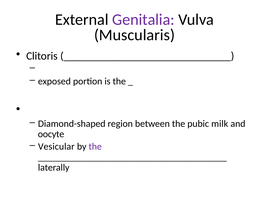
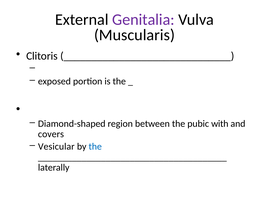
milk: milk -> with (220, 124)
oocyte: oocyte -> covers (51, 134)
the colour: purple -> blue (95, 146)
